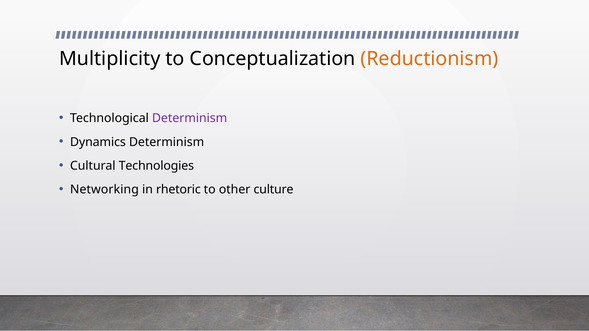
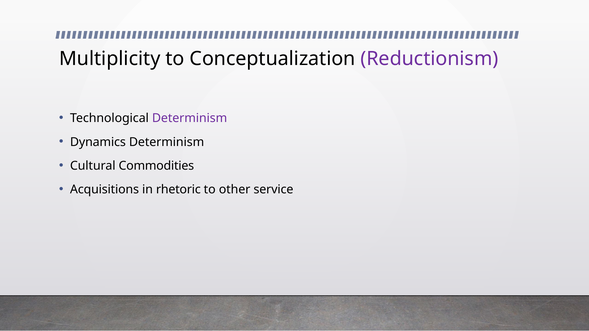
Reductionism colour: orange -> purple (429, 59)
Technologies: Technologies -> Commodities (156, 166)
Networking: Networking -> Acquisitions (105, 190)
culture: culture -> service (273, 190)
